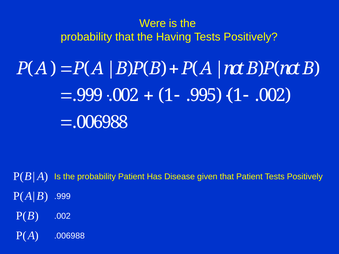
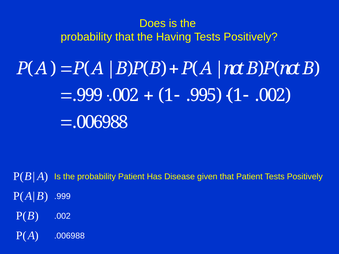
Were: Were -> Does (153, 23)
